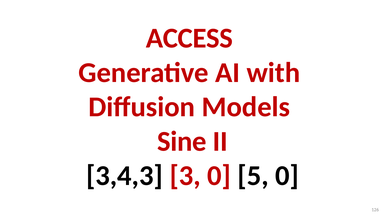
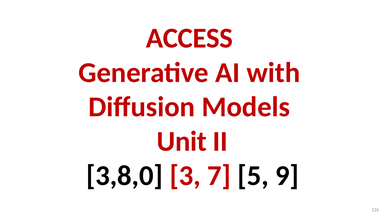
Sine: Sine -> Unit (182, 141)
3,4,3: 3,4,3 -> 3,8,0 (124, 176)
3 0: 0 -> 7 (219, 176)
5 0: 0 -> 9 (287, 176)
